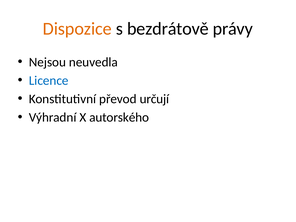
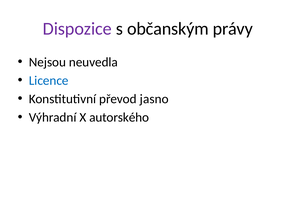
Dispozice colour: orange -> purple (77, 29)
bezdrátově: bezdrátově -> občanským (168, 29)
určují: určují -> jasno (154, 99)
